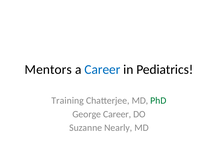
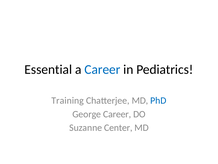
Mentors: Mentors -> Essential (48, 69)
PhD colour: green -> blue (158, 100)
Nearly: Nearly -> Center (118, 127)
